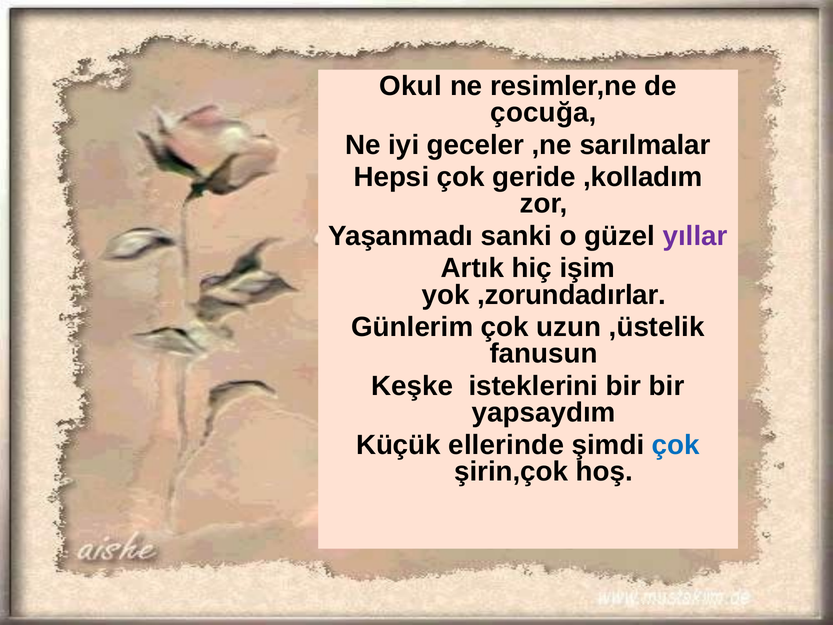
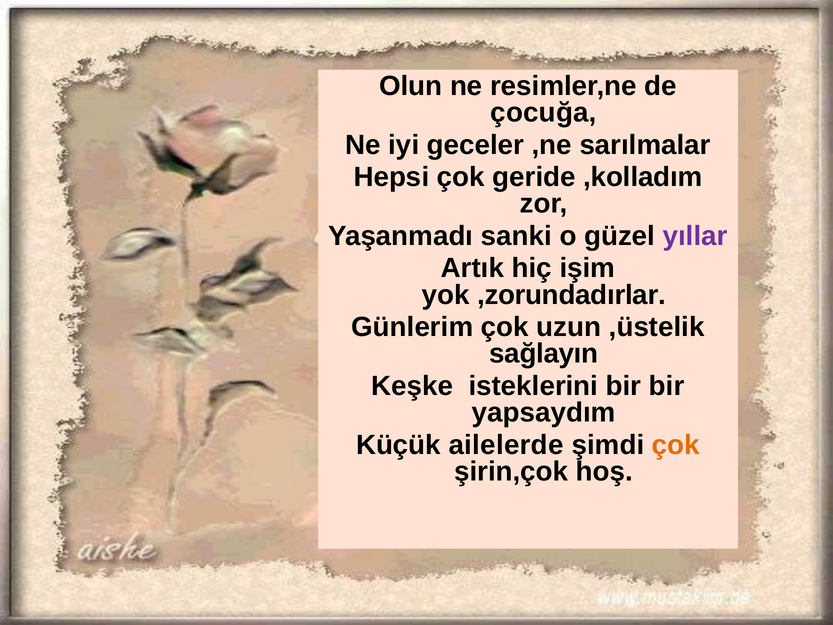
Okul: Okul -> Olun (411, 86)
fanusun: fanusun -> sağlayın (544, 354)
ellerinde: ellerinde -> ailelerde (506, 445)
çok colour: blue -> orange (676, 445)
